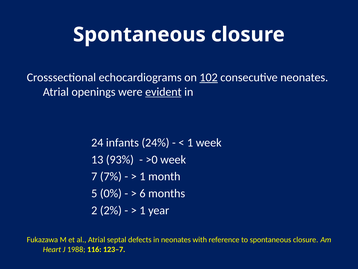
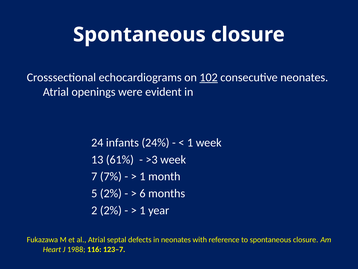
evident underline: present -> none (163, 92)
93%: 93% -> 61% (120, 159)
>0: >0 -> >3 (152, 159)
5 0%: 0% -> 2% (111, 193)
